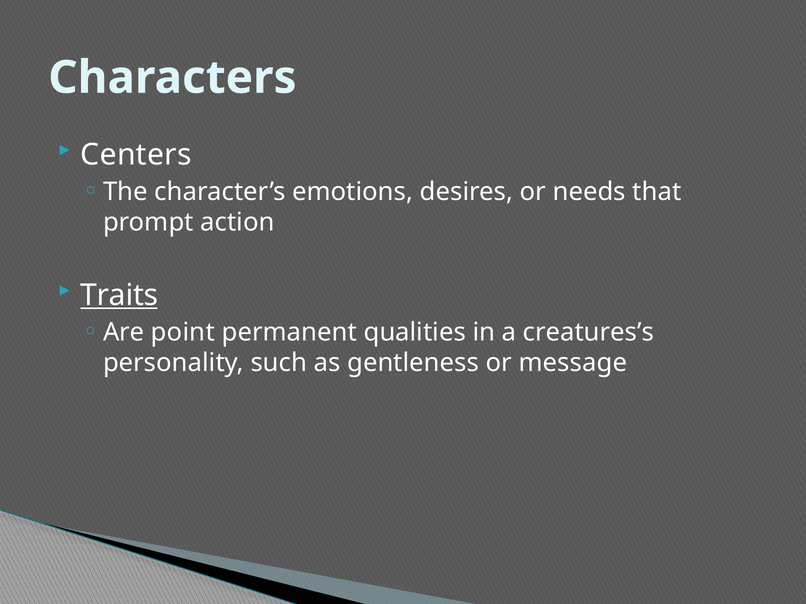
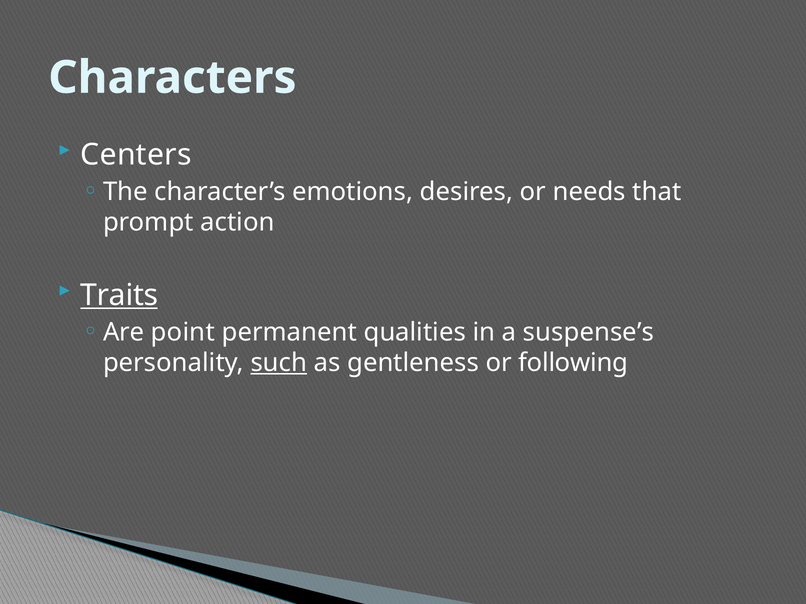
creatures’s: creatures’s -> suspense’s (588, 332)
such underline: none -> present (279, 363)
message: message -> following (573, 363)
